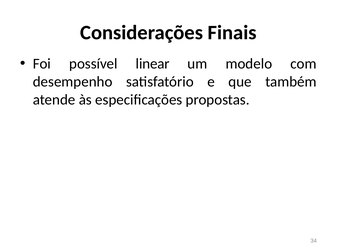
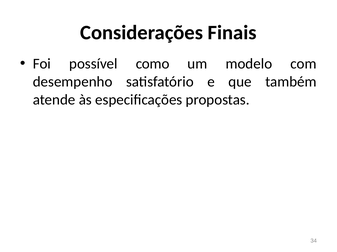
linear: linear -> como (153, 64)
